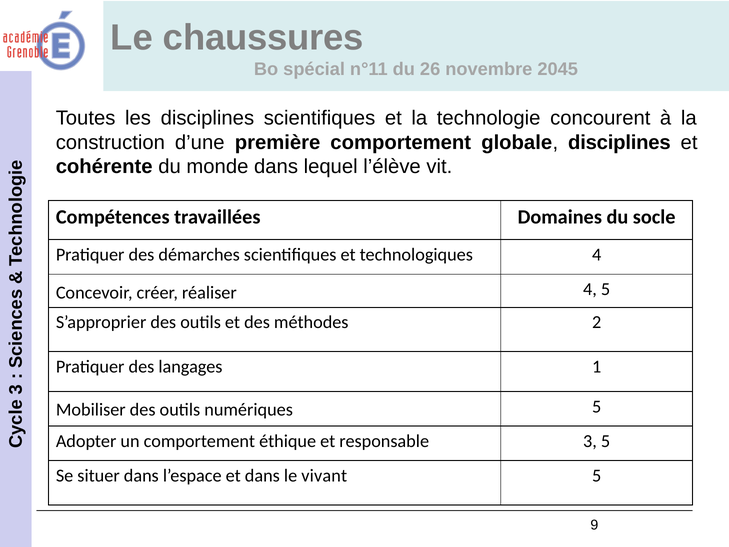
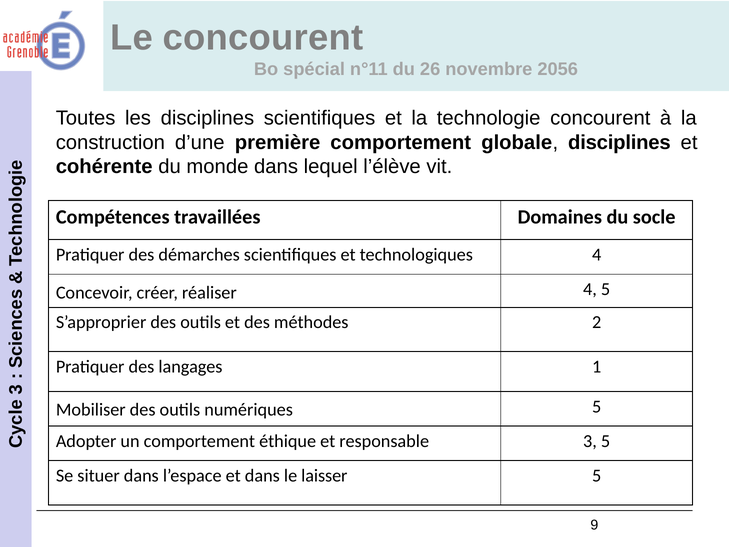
Le chaussures: chaussures -> concourent (263, 38)
2045: 2045 -> 2056 (558, 69)
vivant: vivant -> laisser (324, 475)
